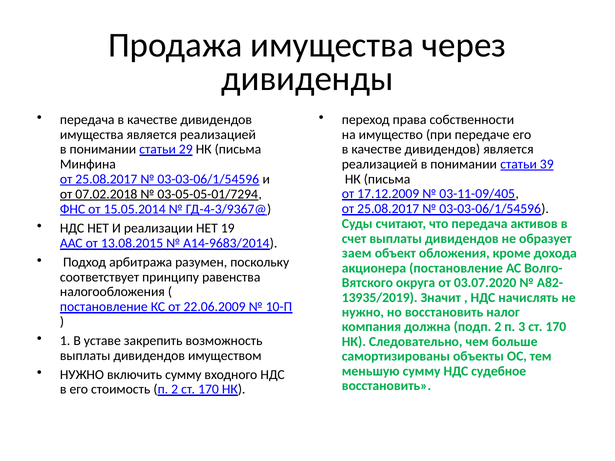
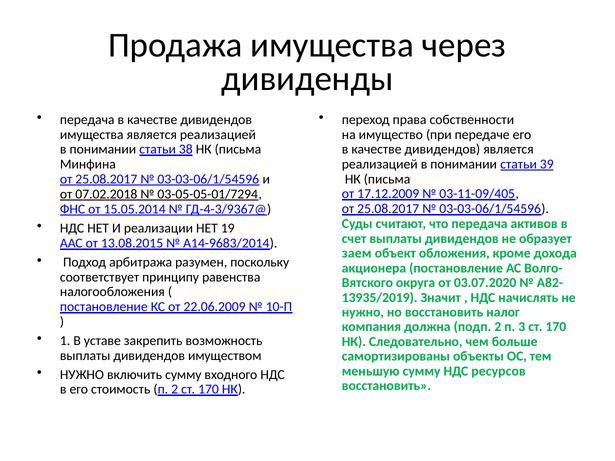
29: 29 -> 38 (186, 149)
судебное: судебное -> ресурсов (499, 371)
